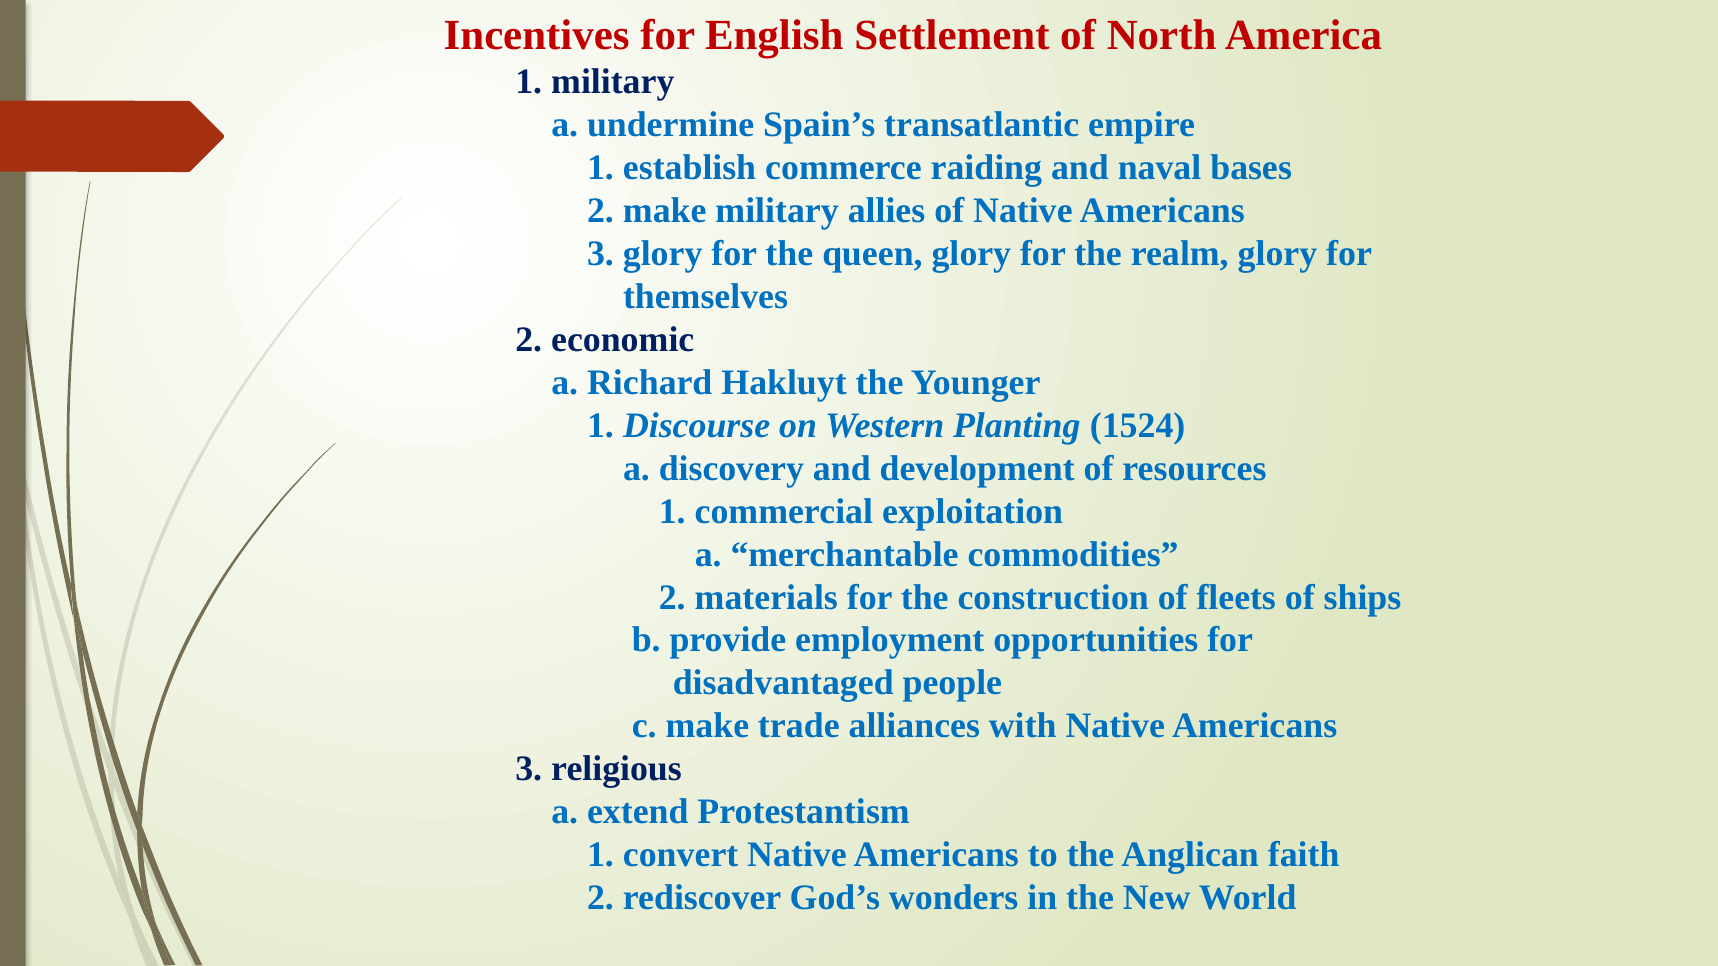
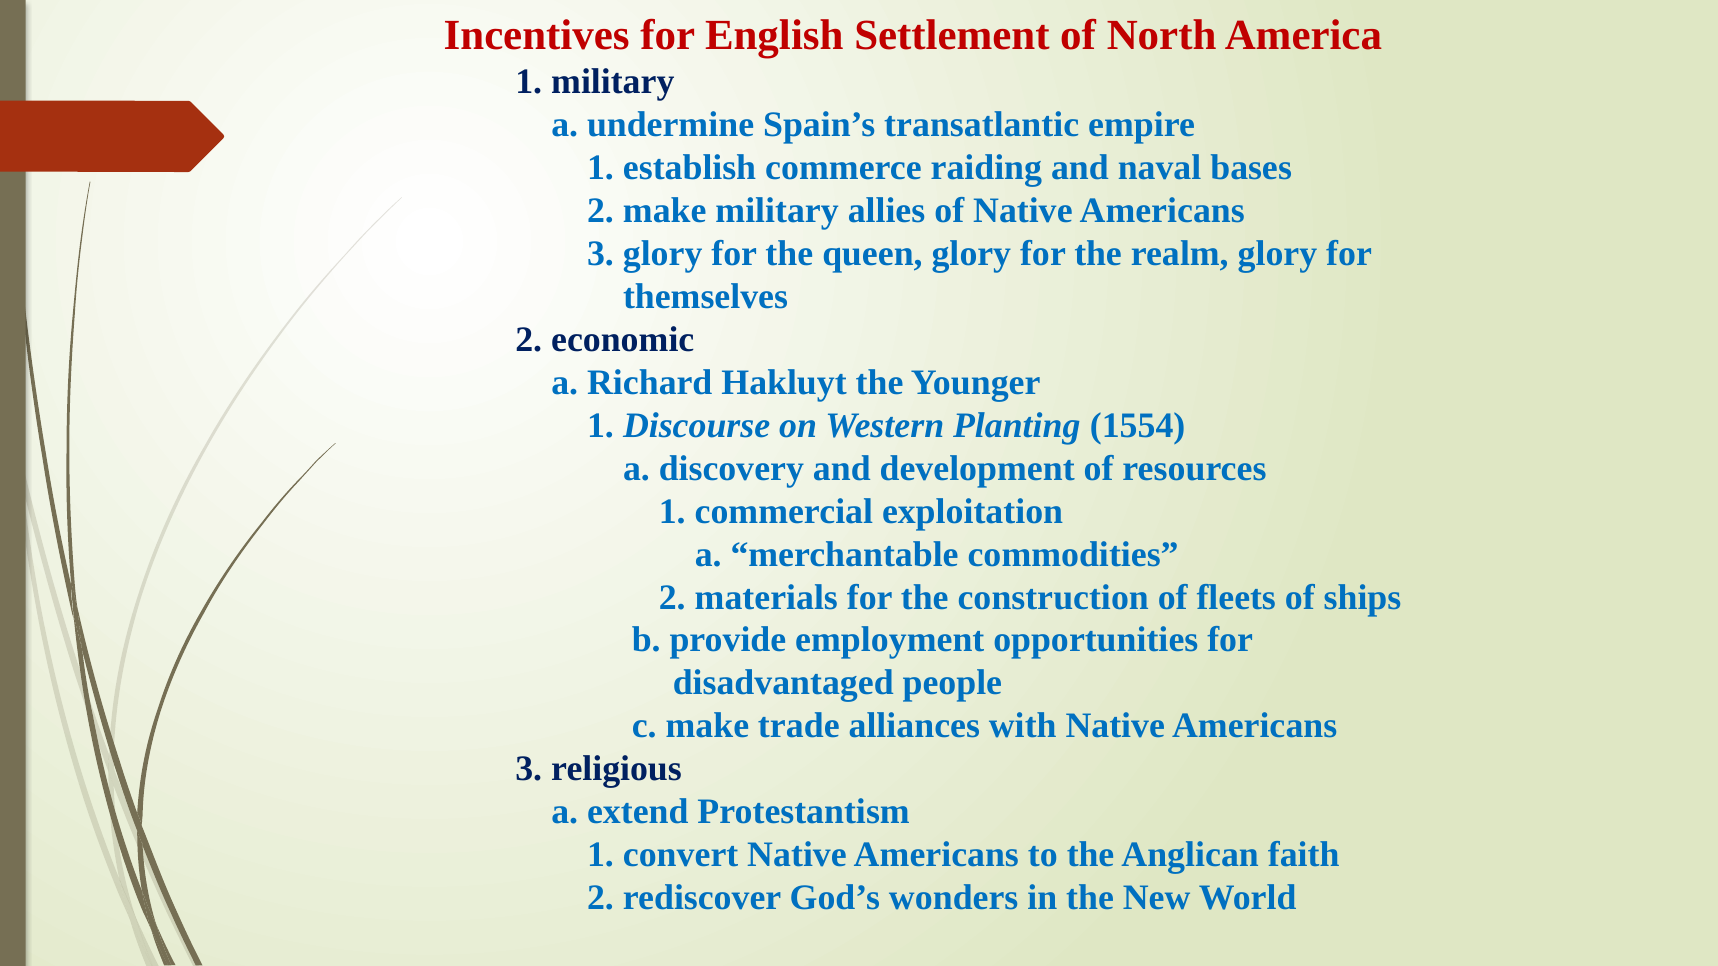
1524: 1524 -> 1554 (1138, 426)
